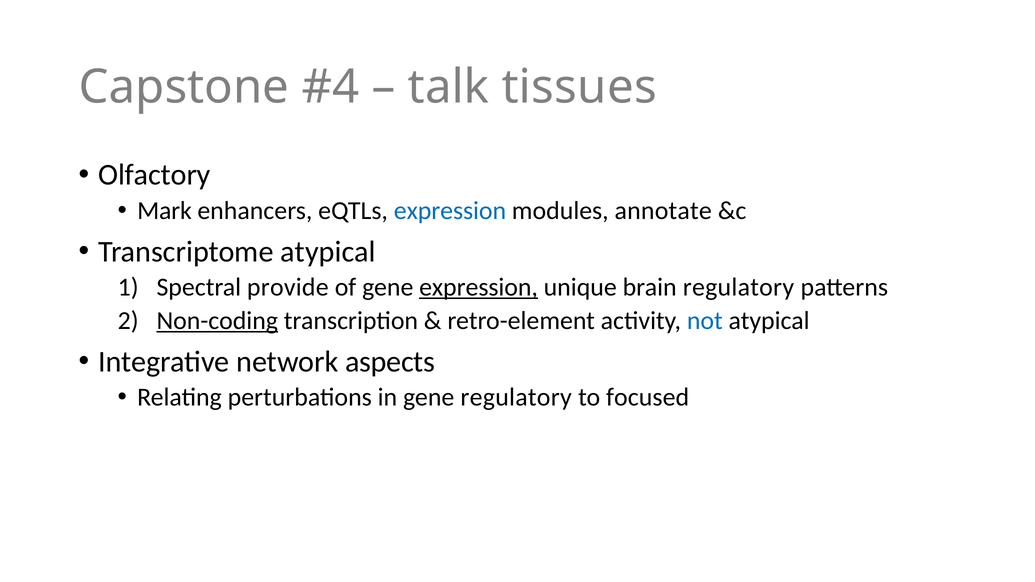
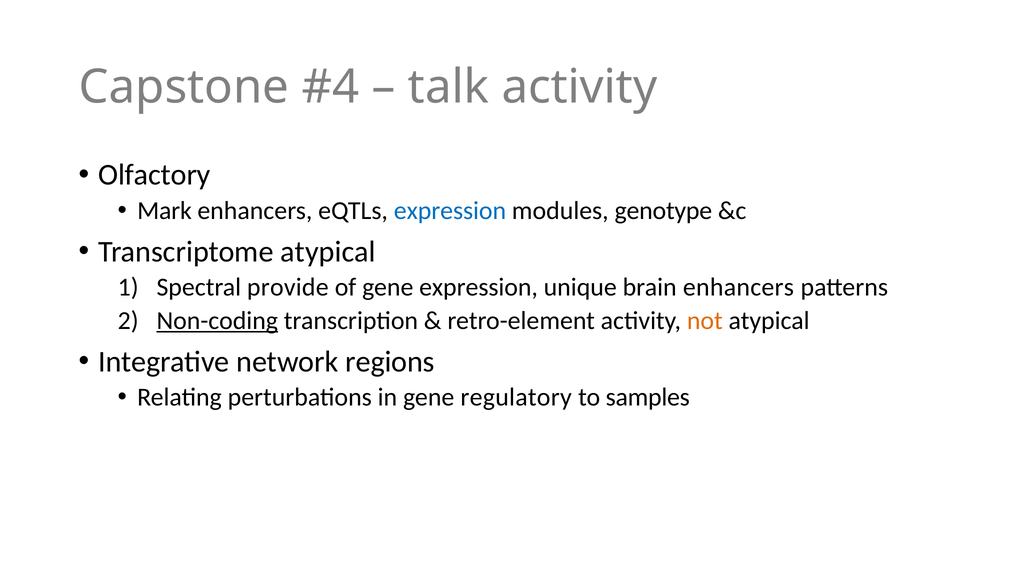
talk tissues: tissues -> activity (579, 87)
annotate: annotate -> genotype (663, 211)
expression underline: present -> none (479, 287)
brain regulatory: regulatory -> enhancers (738, 287)
not colour: blue -> orange (705, 321)
aspects: aspects -> regions (390, 362)
focused: focused -> samples (648, 397)
